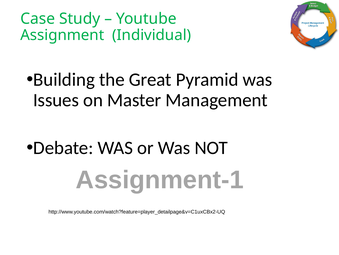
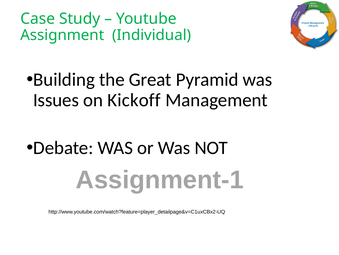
Master: Master -> Kickoff (134, 100)
